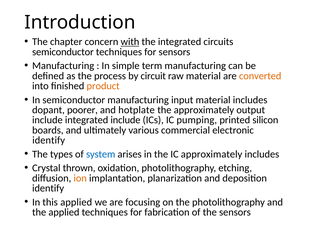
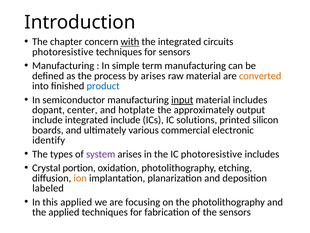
semiconductor: semiconductor -> photoresistive (63, 52)
by circuit: circuit -> arises (153, 76)
product colour: orange -> blue (103, 86)
input underline: none -> present (182, 100)
poorer: poorer -> center (82, 110)
pumping: pumping -> solutions (197, 120)
system colour: blue -> purple (101, 154)
IC approximately: approximately -> photoresistive (212, 154)
thrown: thrown -> portion (79, 168)
identify: identify -> labeled (48, 188)
